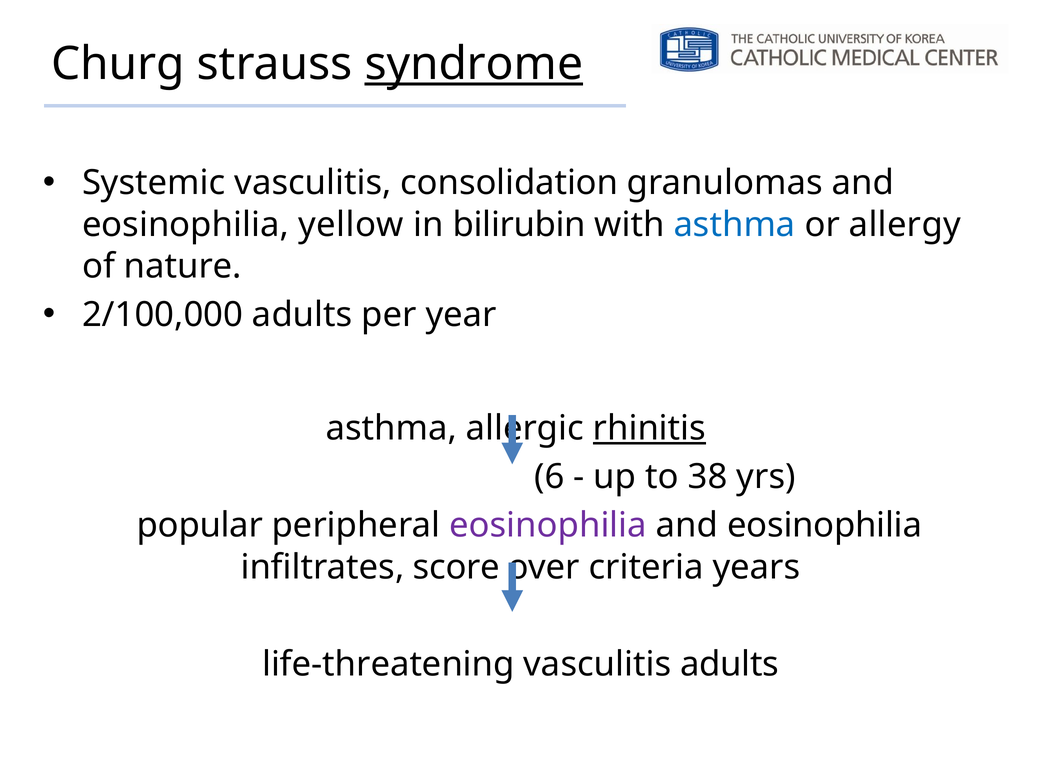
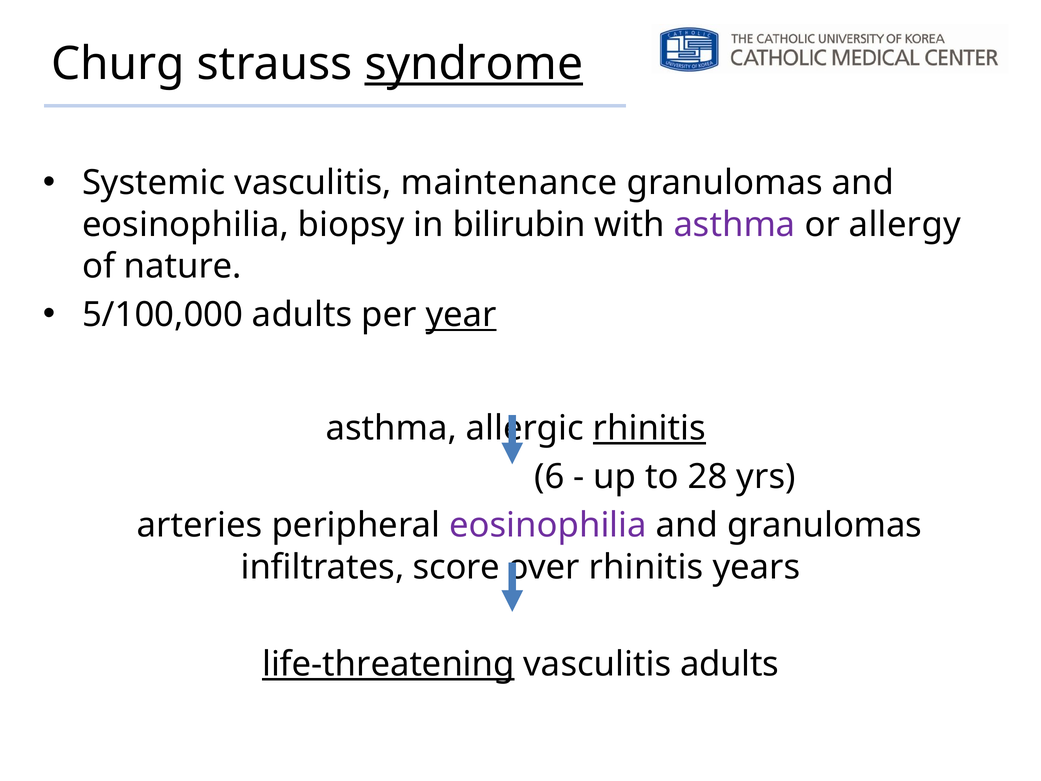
consolidation: consolidation -> maintenance (509, 183)
yellow: yellow -> biopsy (351, 225)
asthma colour: blue -> purple (734, 225)
2/100,000: 2/100,000 -> 5/100,000 (163, 315)
year underline: none -> present (461, 315)
38: 38 -> 28 (708, 477)
popular: popular -> arteries (200, 525)
eosinophilia: eosinophilia -> granulomas (825, 525)
criteria: criteria -> rhinitis (646, 567)
life-threatening underline: none -> present (388, 664)
